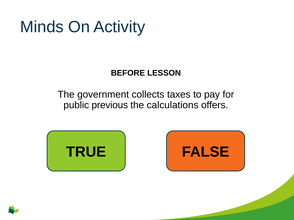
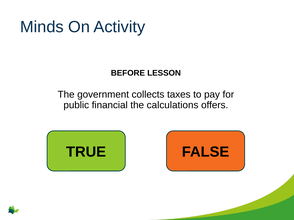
previous: previous -> financial (110, 105)
